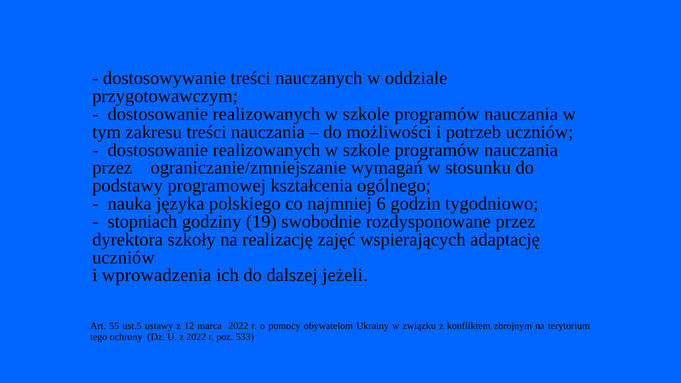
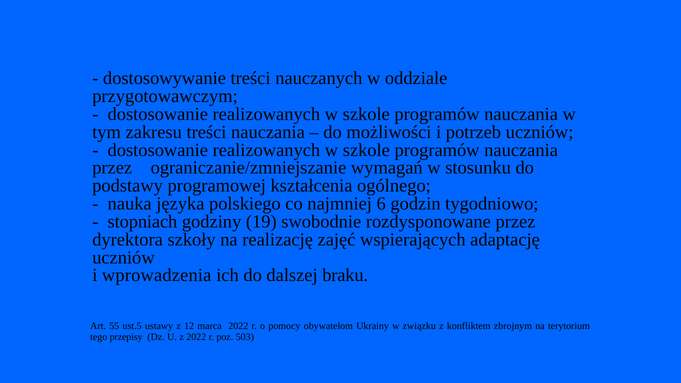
jeżeli: jeżeli -> braku (345, 275)
ochrony: ochrony -> przepisy (126, 337)
533: 533 -> 503 (245, 337)
